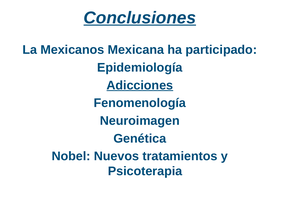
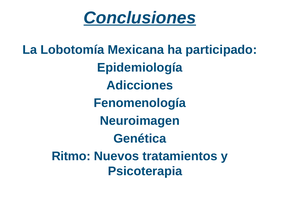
Mexicanos: Mexicanos -> Lobotomía (72, 50)
Adicciones underline: present -> none (140, 85)
Nobel: Nobel -> Ritmo (71, 156)
